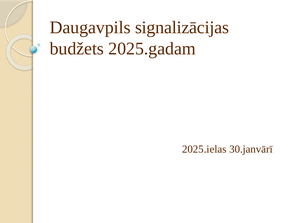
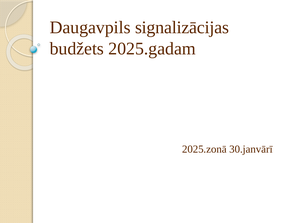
2025.ielas: 2025.ielas -> 2025.zonā (204, 149)
